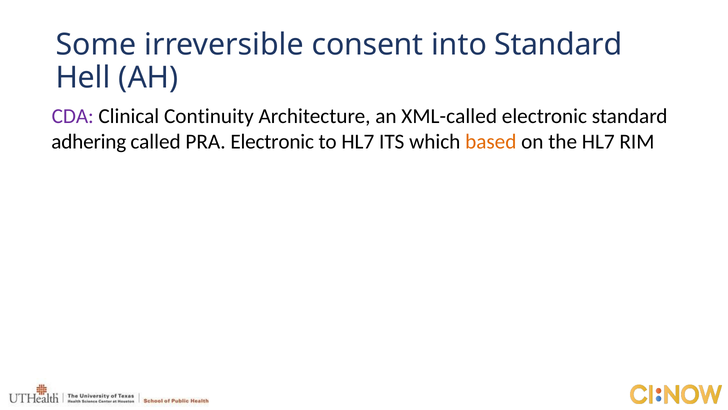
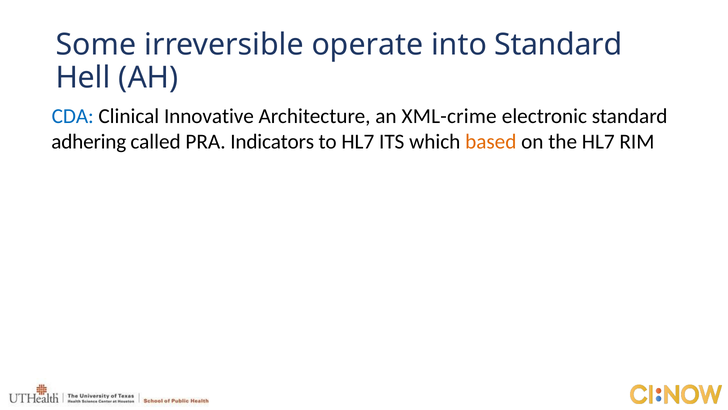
consent: consent -> operate (367, 45)
CDA colour: purple -> blue (73, 116)
Continuity: Continuity -> Innovative (209, 116)
XML-called: XML-called -> XML-crime (449, 116)
PRA Electronic: Electronic -> Indicators (272, 141)
